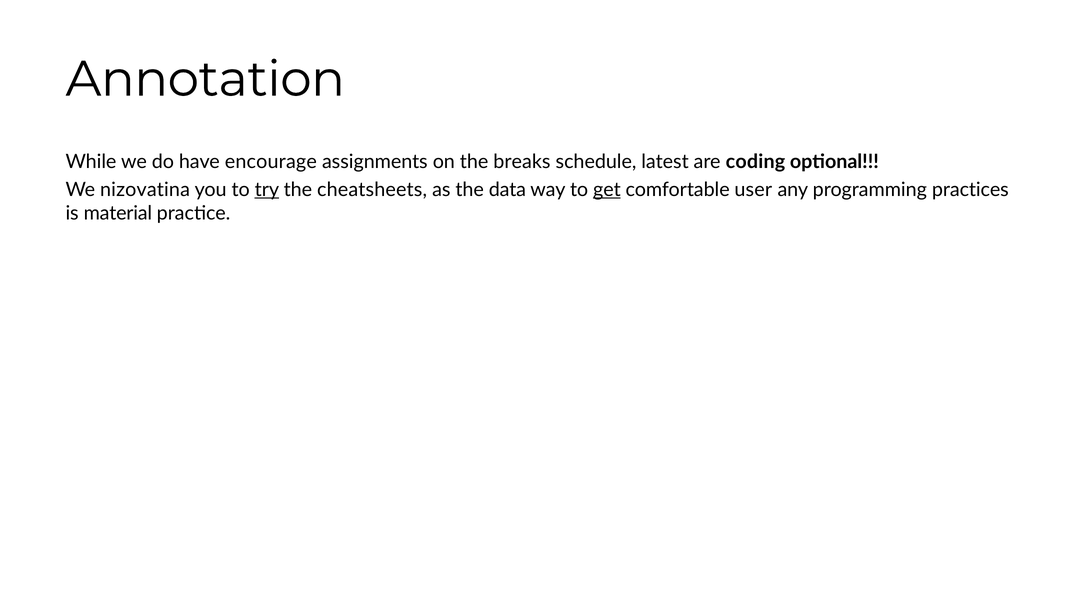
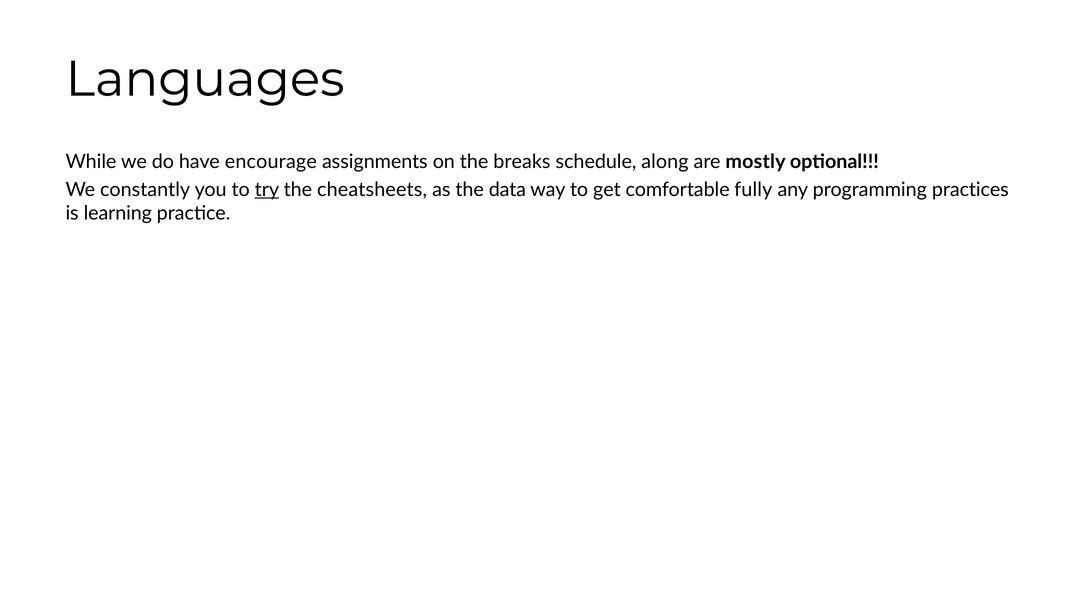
Annotation: Annotation -> Languages (205, 79)
latest: latest -> along (665, 162)
coding: coding -> mostly (756, 162)
nizovatina: nizovatina -> constantly (145, 190)
get underline: present -> none (607, 190)
user: user -> fully (753, 190)
material: material -> learning (118, 213)
